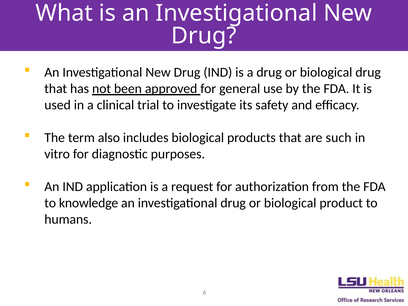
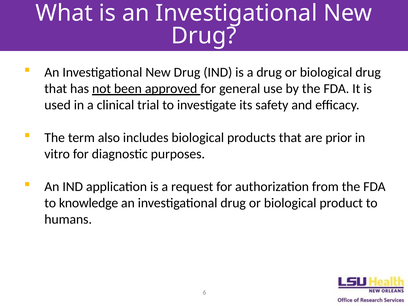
such: such -> prior (339, 138)
